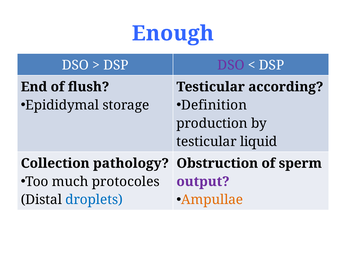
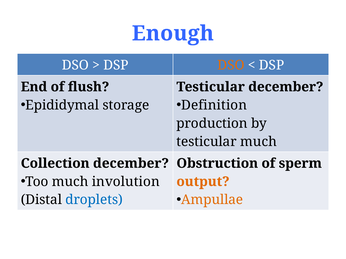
DSO colour: purple -> orange (231, 65)
Testicular according: according -> december (286, 87)
testicular liquid: liquid -> much (258, 142)
Collection pathology: pathology -> december (131, 164)
protocoles: protocoles -> involution (126, 182)
output colour: purple -> orange (203, 182)
